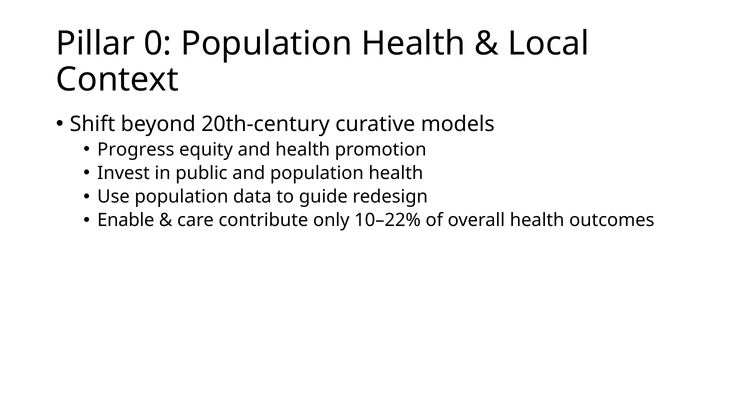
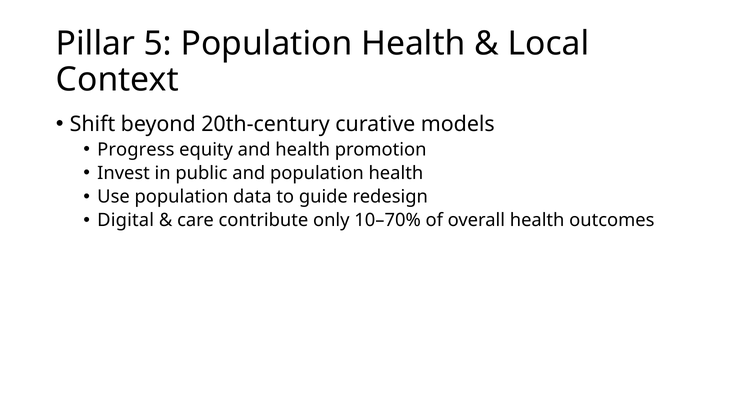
0: 0 -> 5 (158, 43)
Enable: Enable -> Digital (126, 220)
10–22%: 10–22% -> 10–70% (388, 220)
